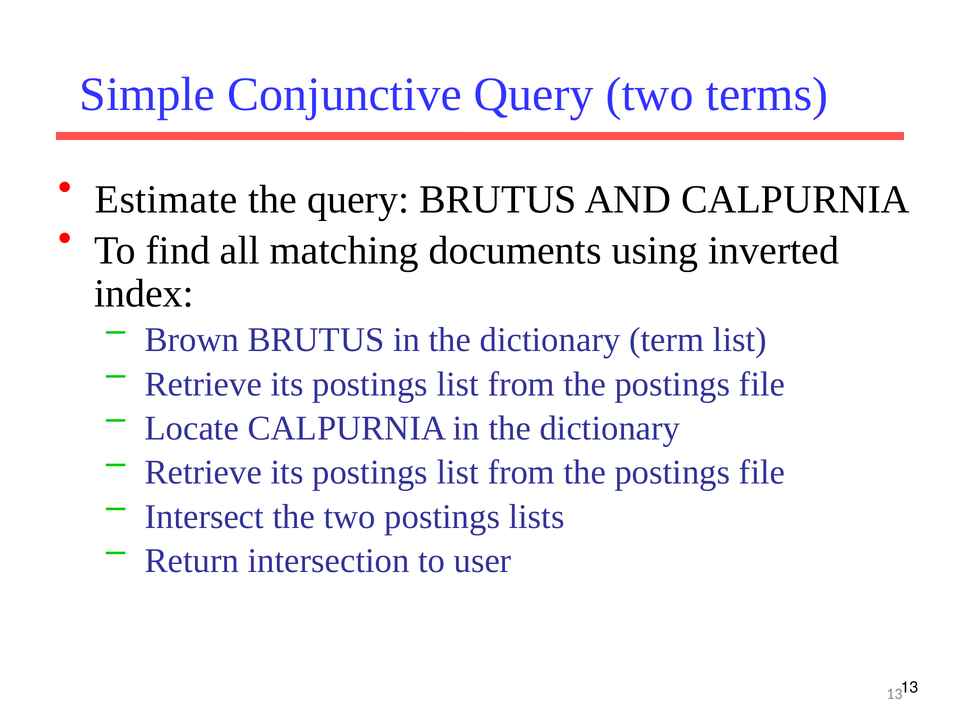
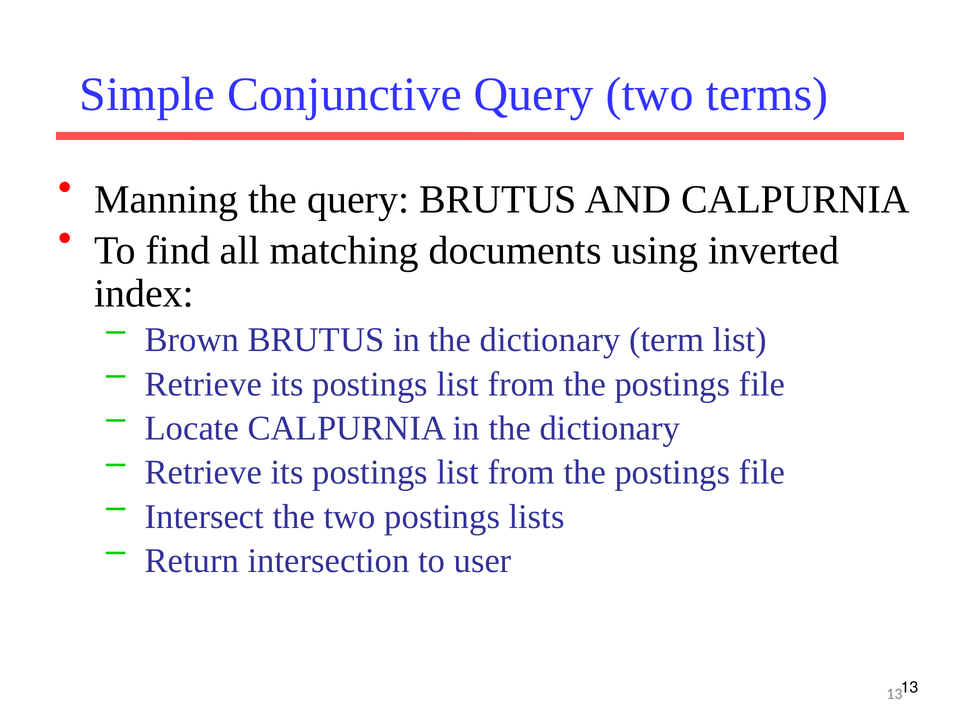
Estimate: Estimate -> Manning (166, 200)
